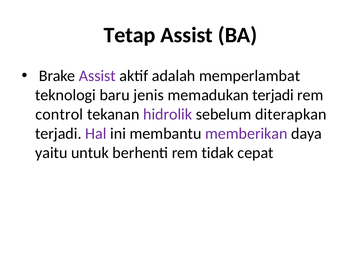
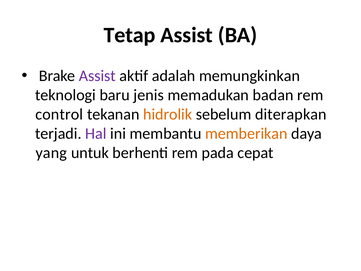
memperlambat: memperlambat -> memungkinkan (250, 76)
memadukan terjadi: terjadi -> badan (273, 95)
hidrolik colour: purple -> orange (168, 114)
memberikan colour: purple -> orange (246, 134)
yaitu: yaitu -> yang (51, 153)
tidak: tidak -> pada (218, 153)
